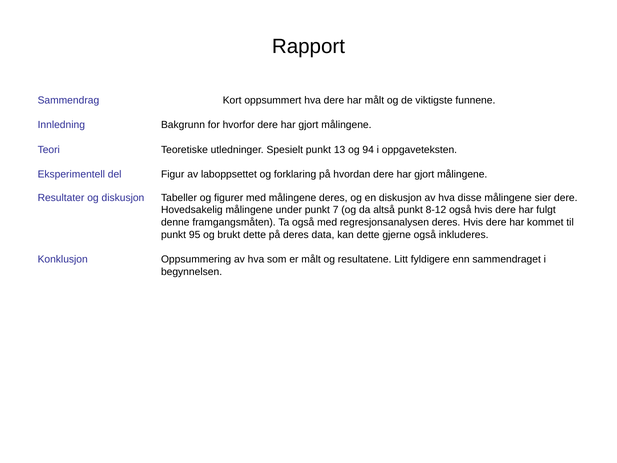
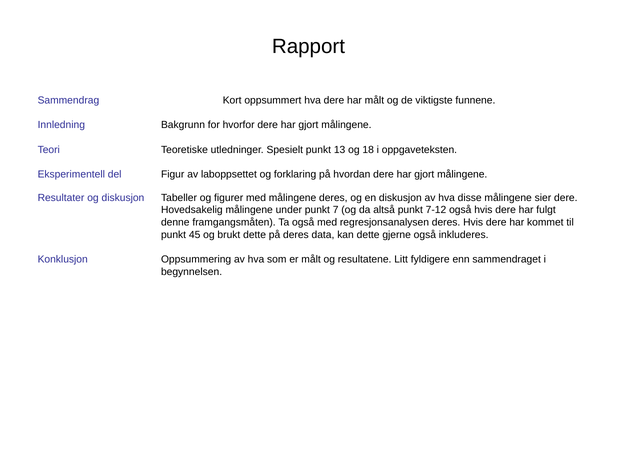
94: 94 -> 18 (368, 150)
8-12: 8-12 -> 7-12 (436, 210)
95: 95 -> 45 (195, 235)
